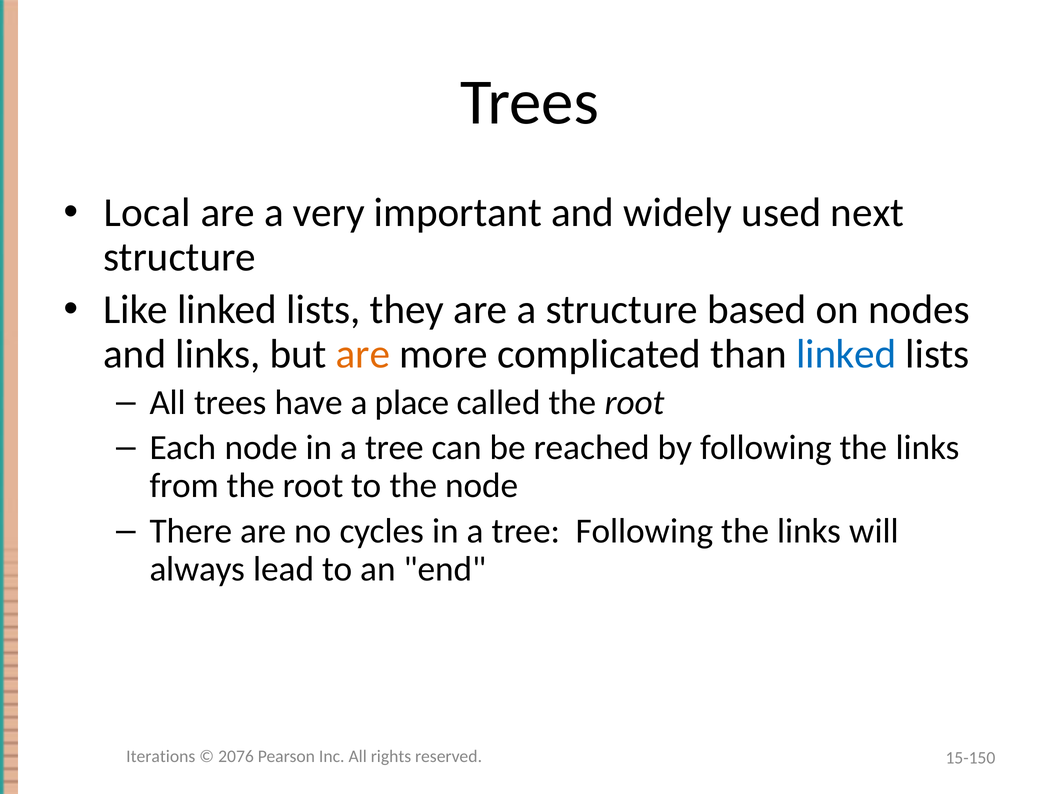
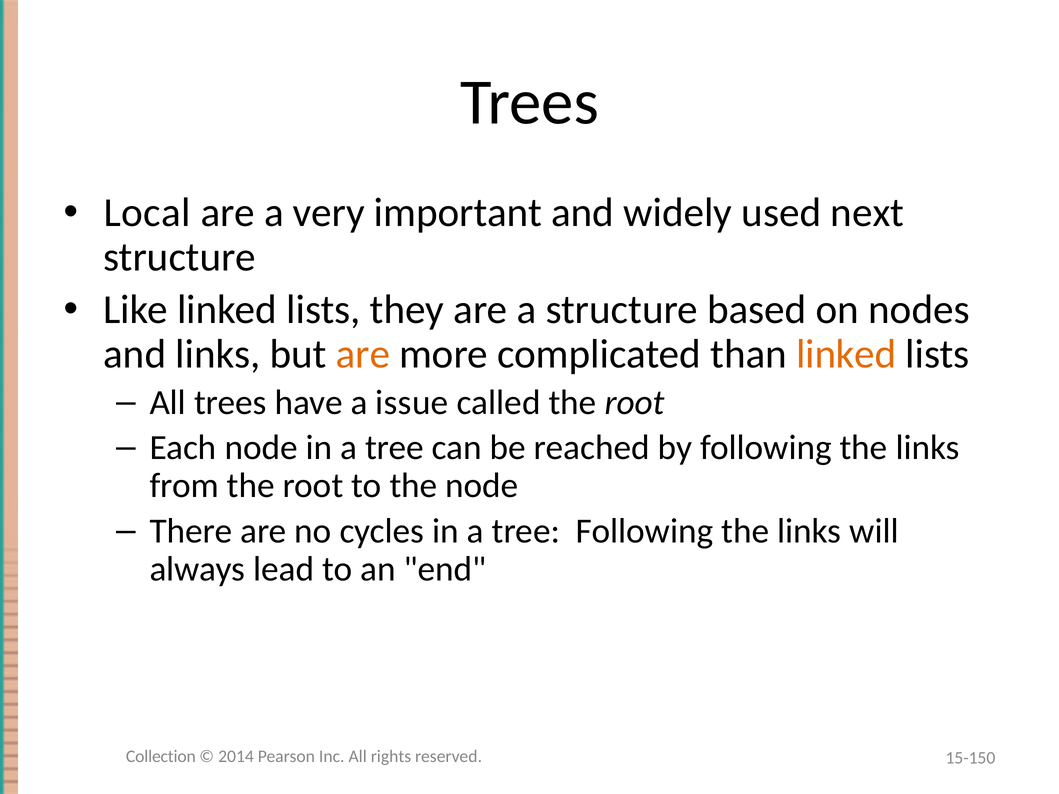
linked colour: blue -> orange (846, 354)
place: place -> issue (412, 403)
Iterations: Iterations -> Collection (161, 757)
2076: 2076 -> 2014 (236, 757)
